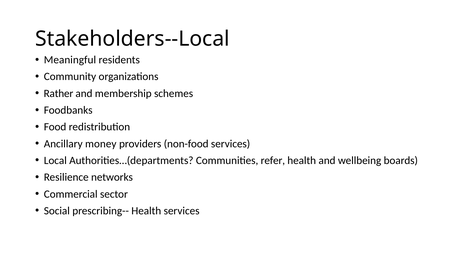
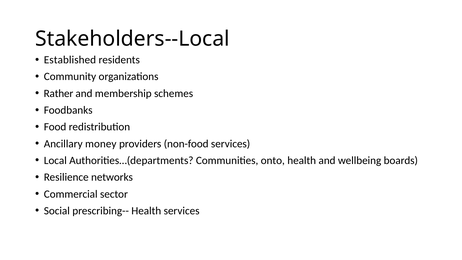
Meaningful: Meaningful -> Established (70, 60)
refer: refer -> onto (273, 160)
